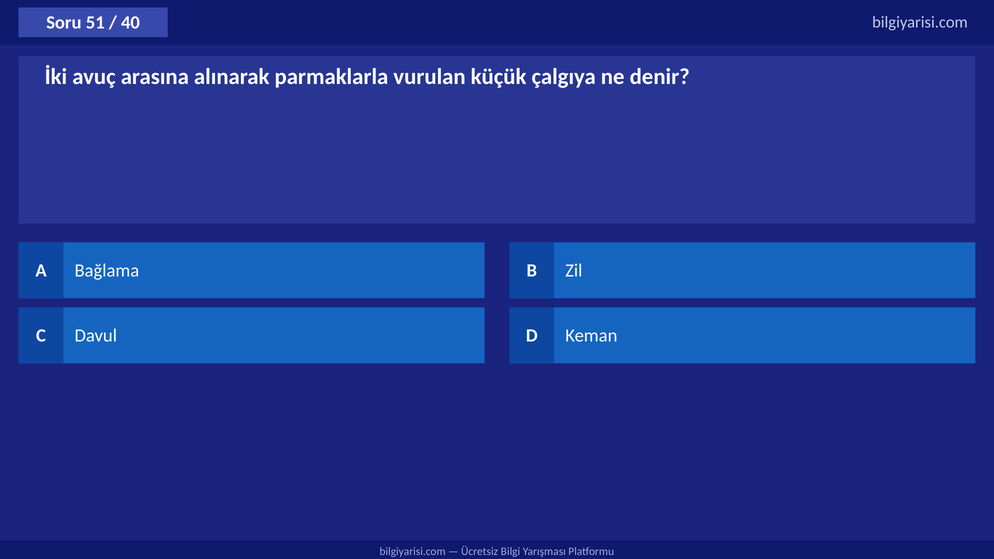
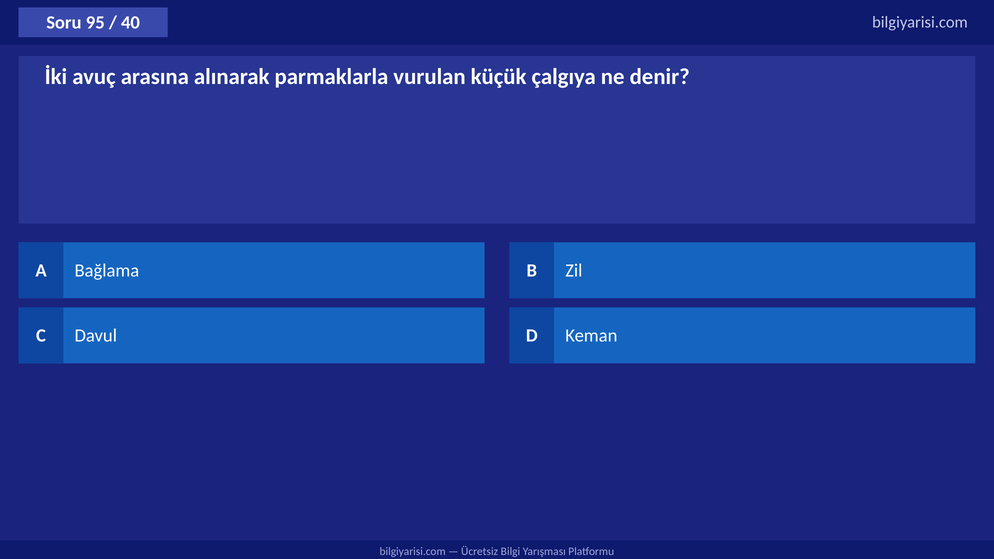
51: 51 -> 95 (95, 23)
